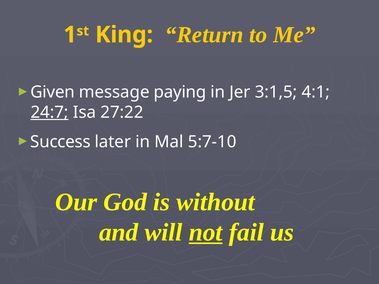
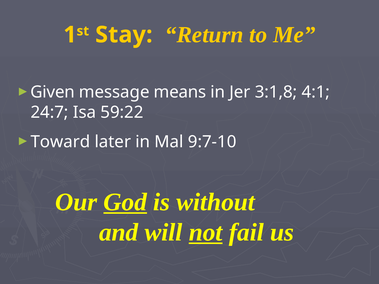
King: King -> Stay (124, 35)
paying: paying -> means (180, 92)
3:1,5: 3:1,5 -> 3:1,8 (276, 92)
24:7 underline: present -> none (49, 112)
27:22: 27:22 -> 59:22 (122, 112)
Success: Success -> Toward (60, 142)
5:7-10: 5:7-10 -> 9:7-10 (212, 142)
God underline: none -> present (125, 202)
